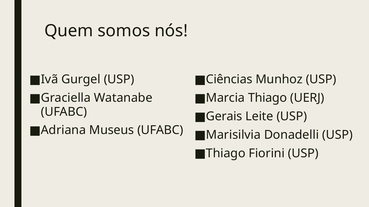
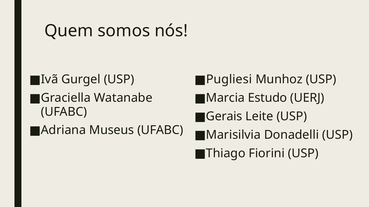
Ciências: Ciências -> Pugliesi (229, 80)
Marcia Thiago: Thiago -> Estudo (268, 98)
